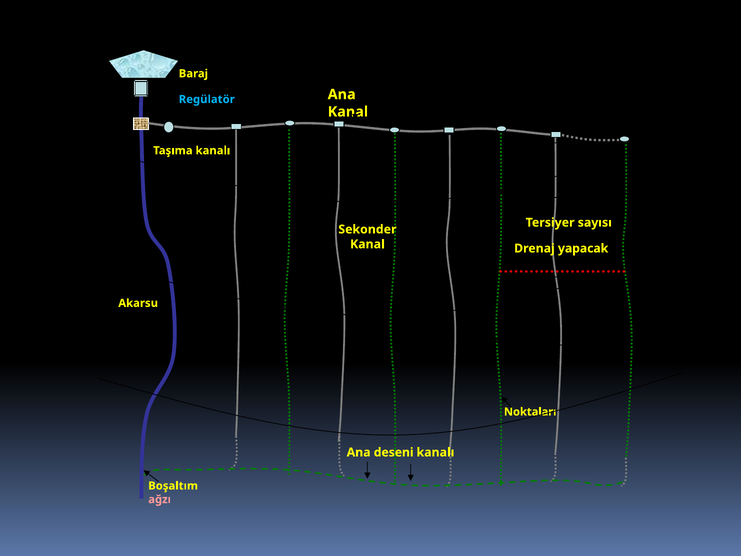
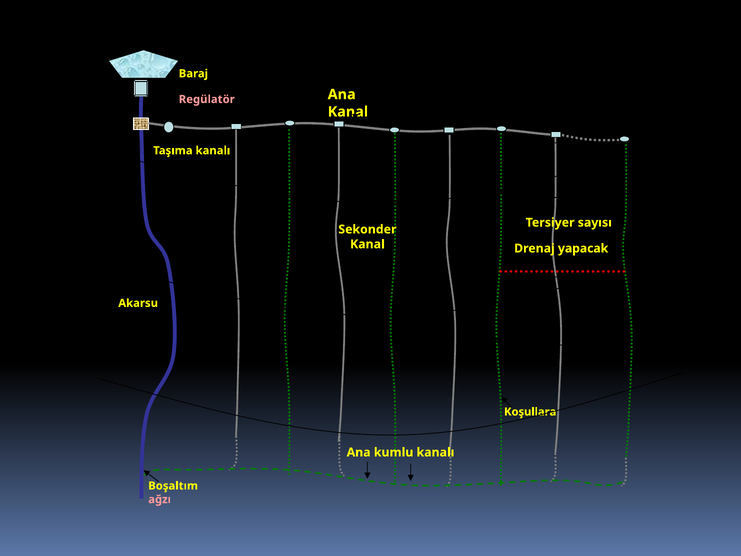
Regülatör colour: light blue -> pink (207, 99)
Noktaları: Noktaları -> Koşullara (530, 412)
deseni: deseni -> kumlu (394, 452)
